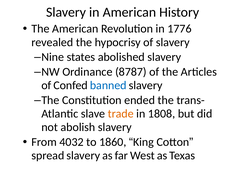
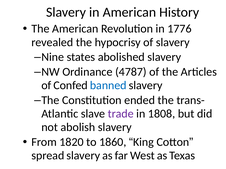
8787: 8787 -> 4787 (131, 72)
trade colour: orange -> purple (121, 114)
4032: 4032 -> 1820 (72, 142)
